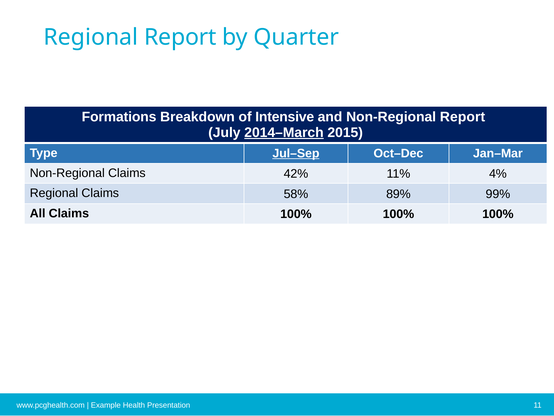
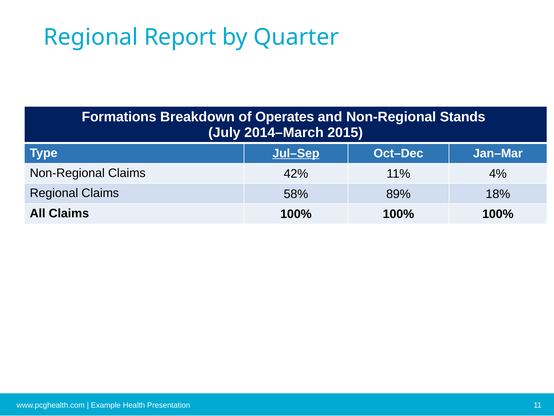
Intensive: Intensive -> Operates (285, 117)
Non-Regional Report: Report -> Stands (463, 117)
2014–March underline: present -> none (284, 132)
99%: 99% -> 18% (498, 194)
